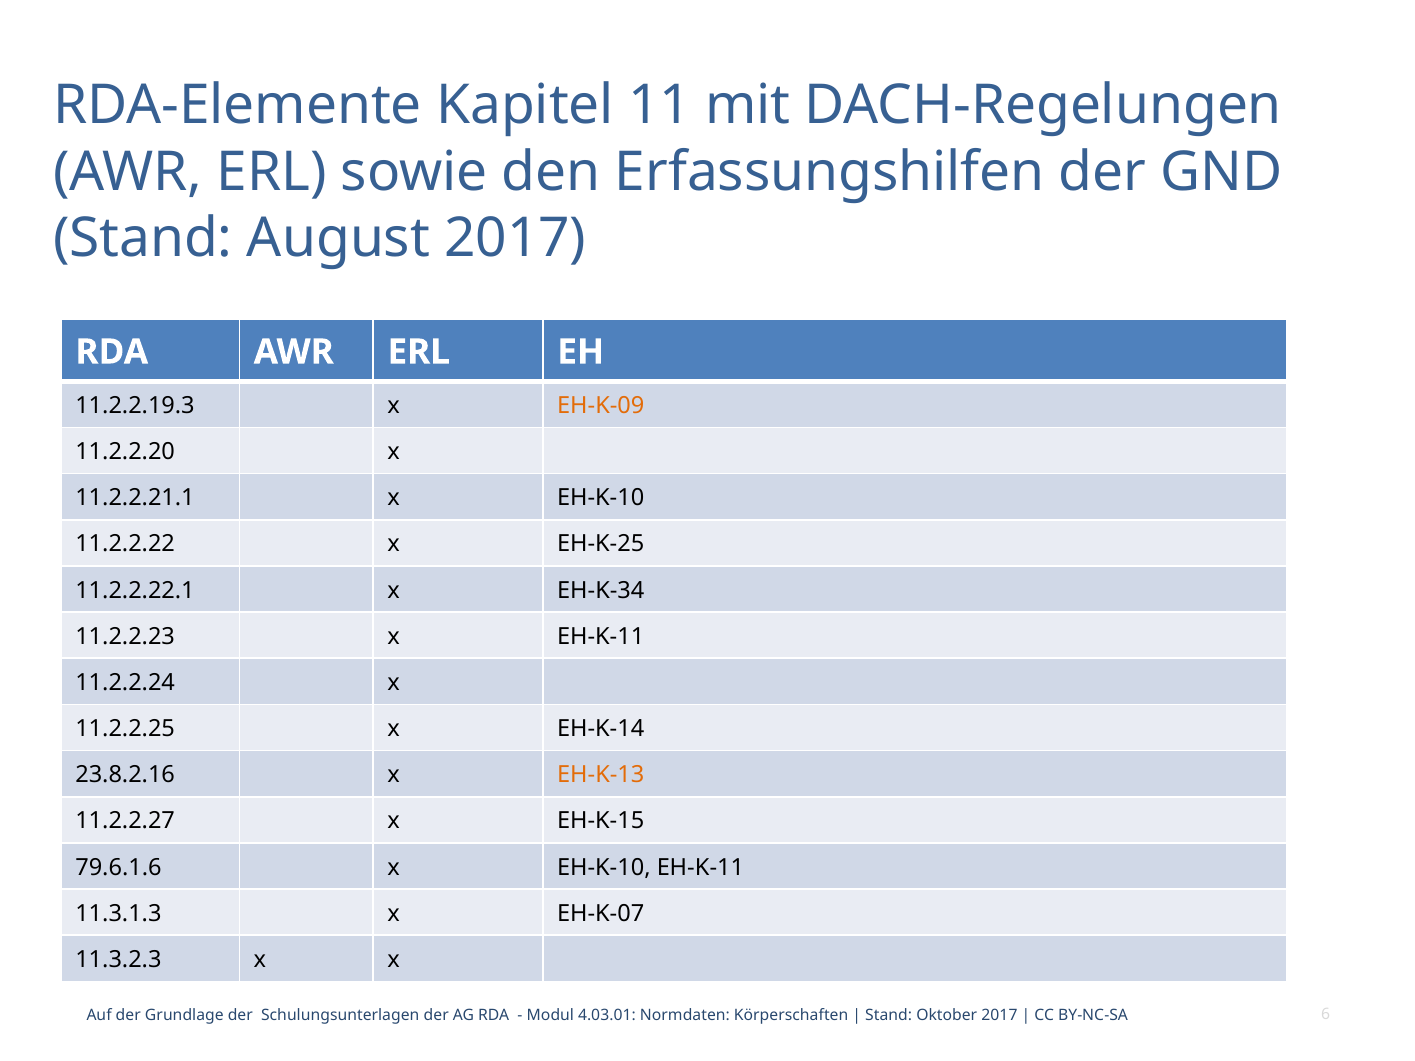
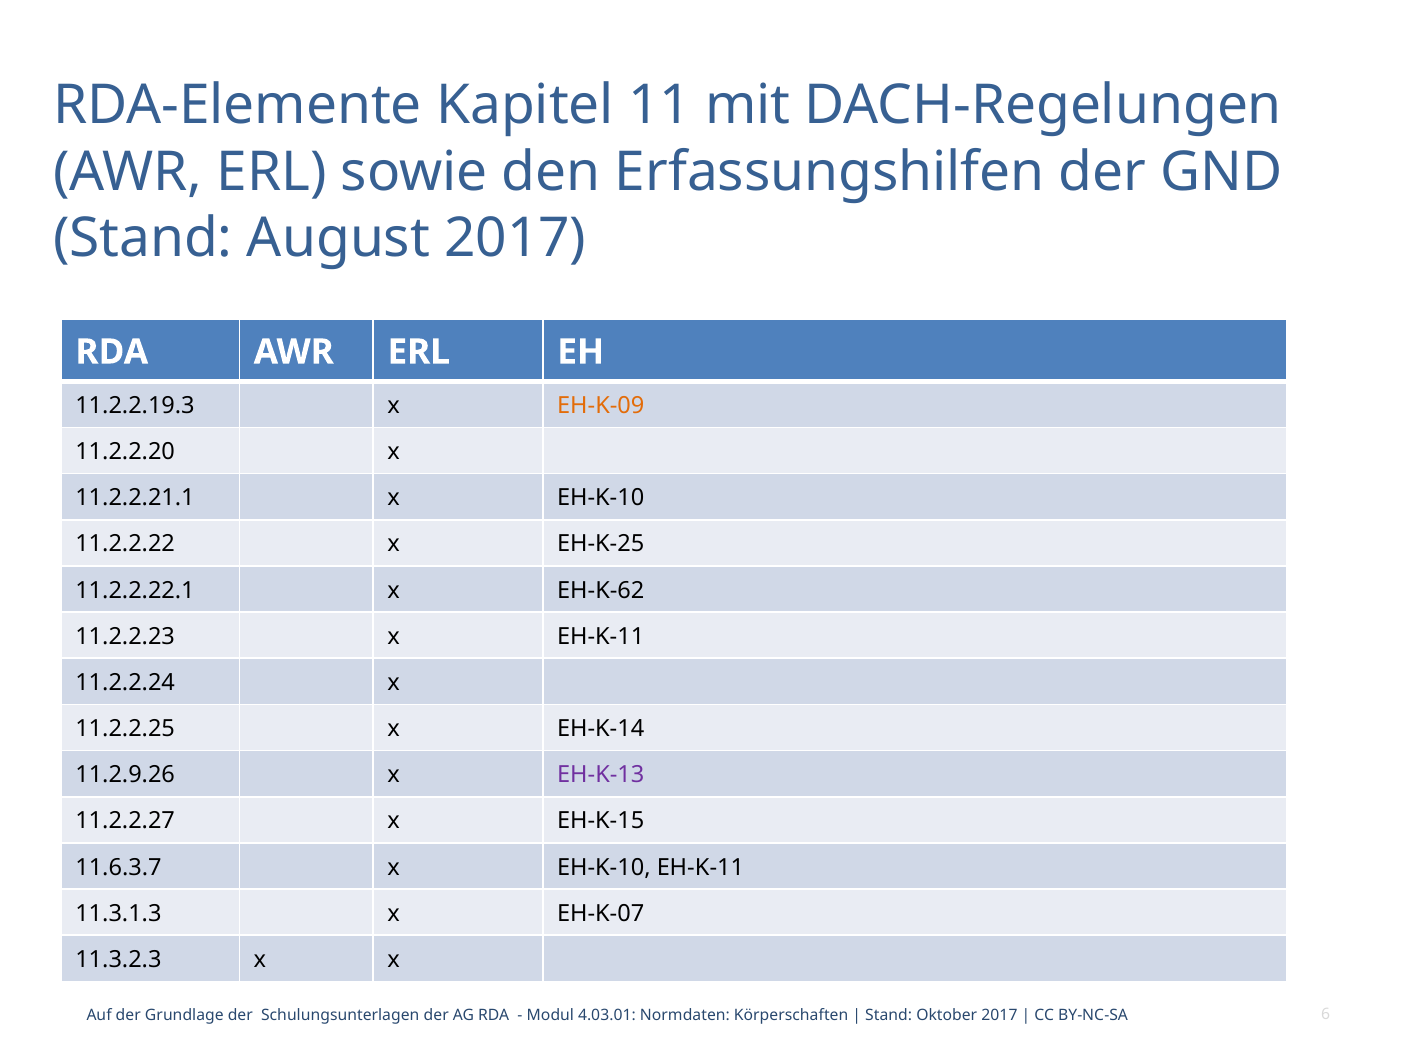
EH-K-34: EH-K-34 -> EH-K-62 (601, 590)
23.8.2.16: 23.8.2.16 -> 11.2.9.26 (125, 775)
EH-K-13 colour: orange -> purple (601, 775)
79.6.1.6: 79.6.1.6 -> 11.6.3.7 (118, 868)
